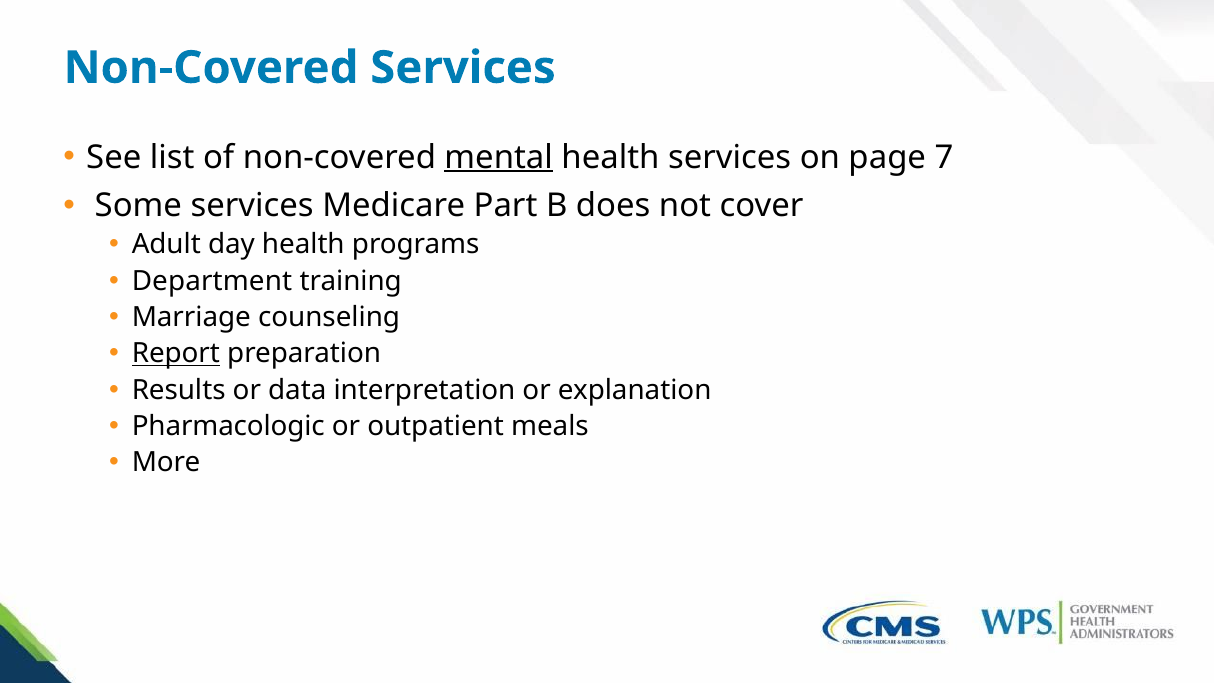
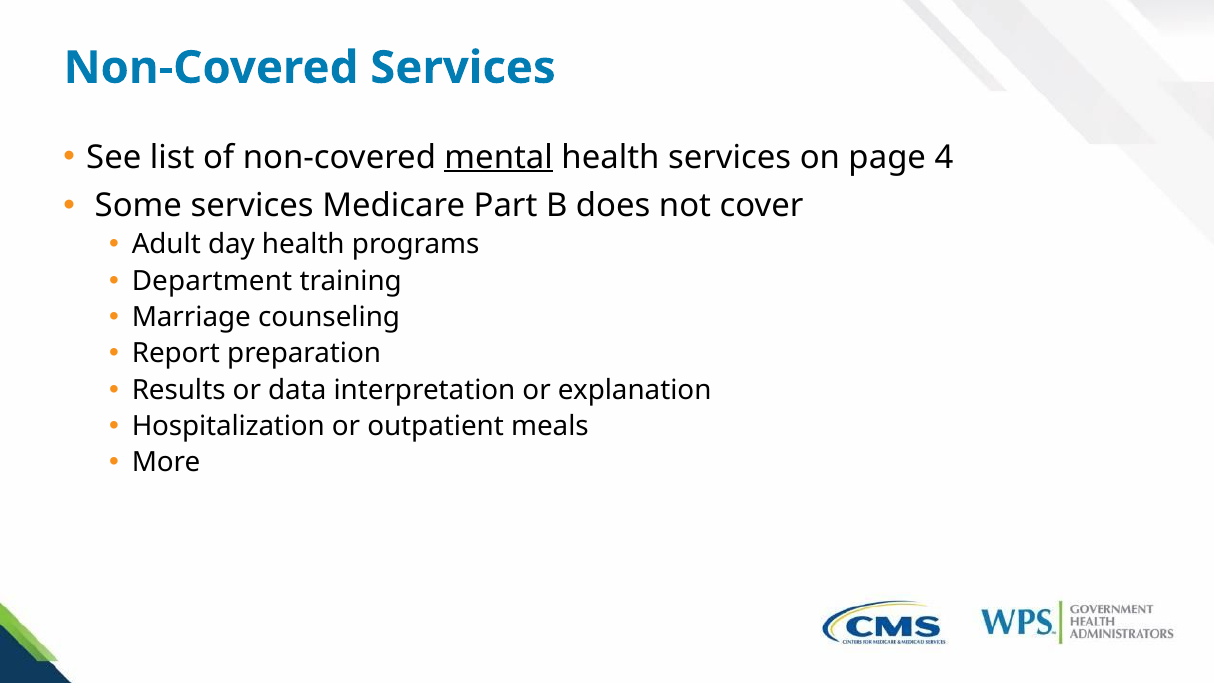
7: 7 -> 4 (944, 157)
Report underline: present -> none (176, 354)
Pharmacologic: Pharmacologic -> Hospitalization (228, 426)
